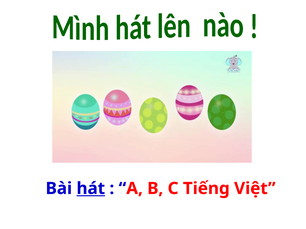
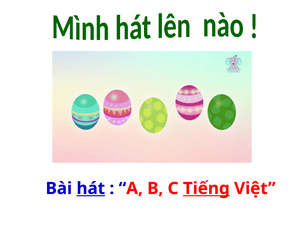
Tiếng underline: none -> present (206, 189)
